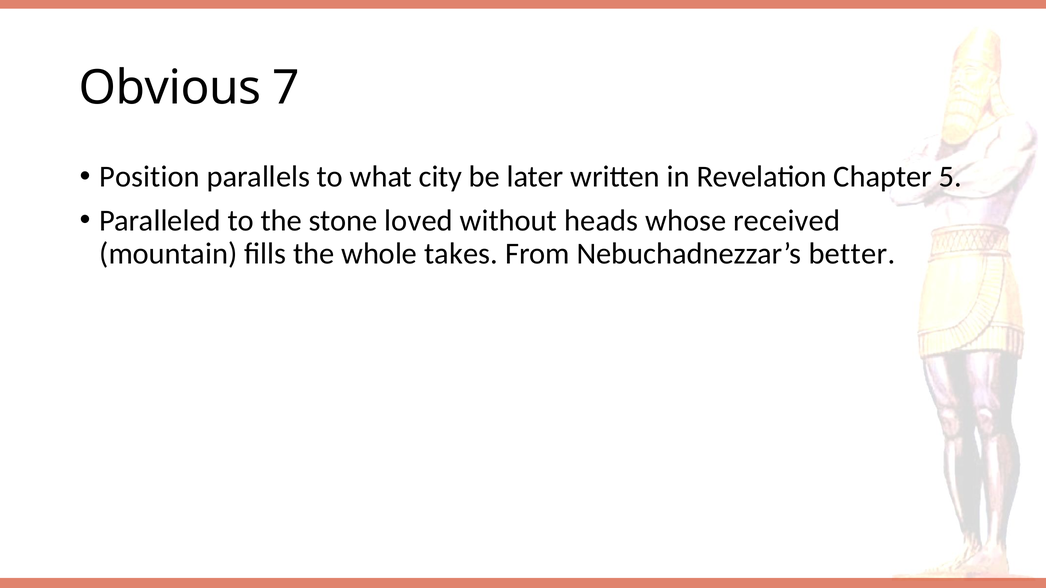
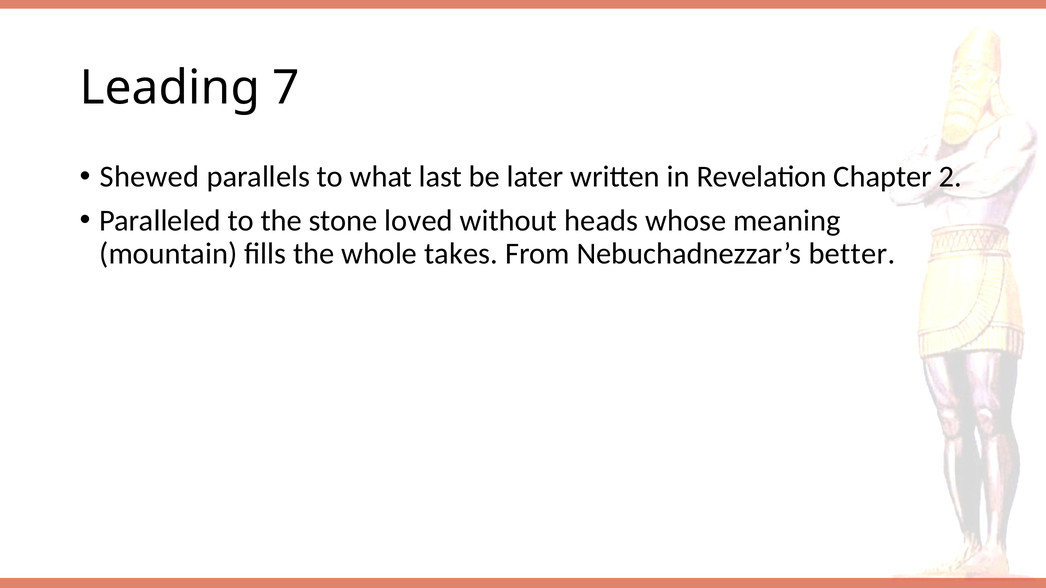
Obvious: Obvious -> Leading (170, 88)
Position: Position -> Shewed (150, 177)
city: city -> last (440, 177)
5: 5 -> 2 (950, 177)
received: received -> meaning (787, 221)
